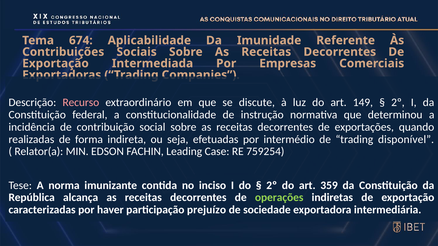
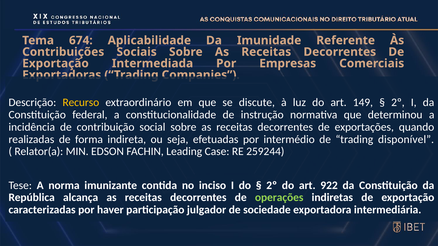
Recurso colour: pink -> yellow (81, 103)
759254: 759254 -> 259244 (265, 152)
359: 359 -> 922 (329, 186)
prejuízo: prejuízo -> julgador (207, 210)
